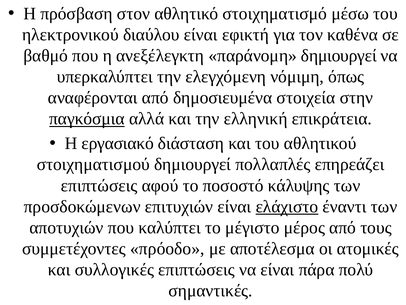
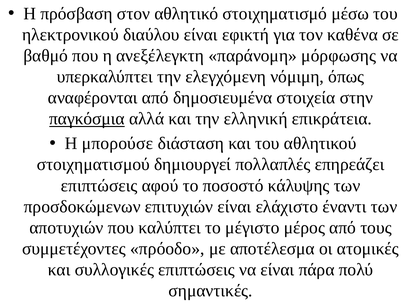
παράνομη δημιουργεί: δημιουργεί -> μόρφωσης (339, 56)
εργασιακό: εργασιακό -> μπορούσε (118, 143)
ελάχιστο underline: present -> none (287, 206)
